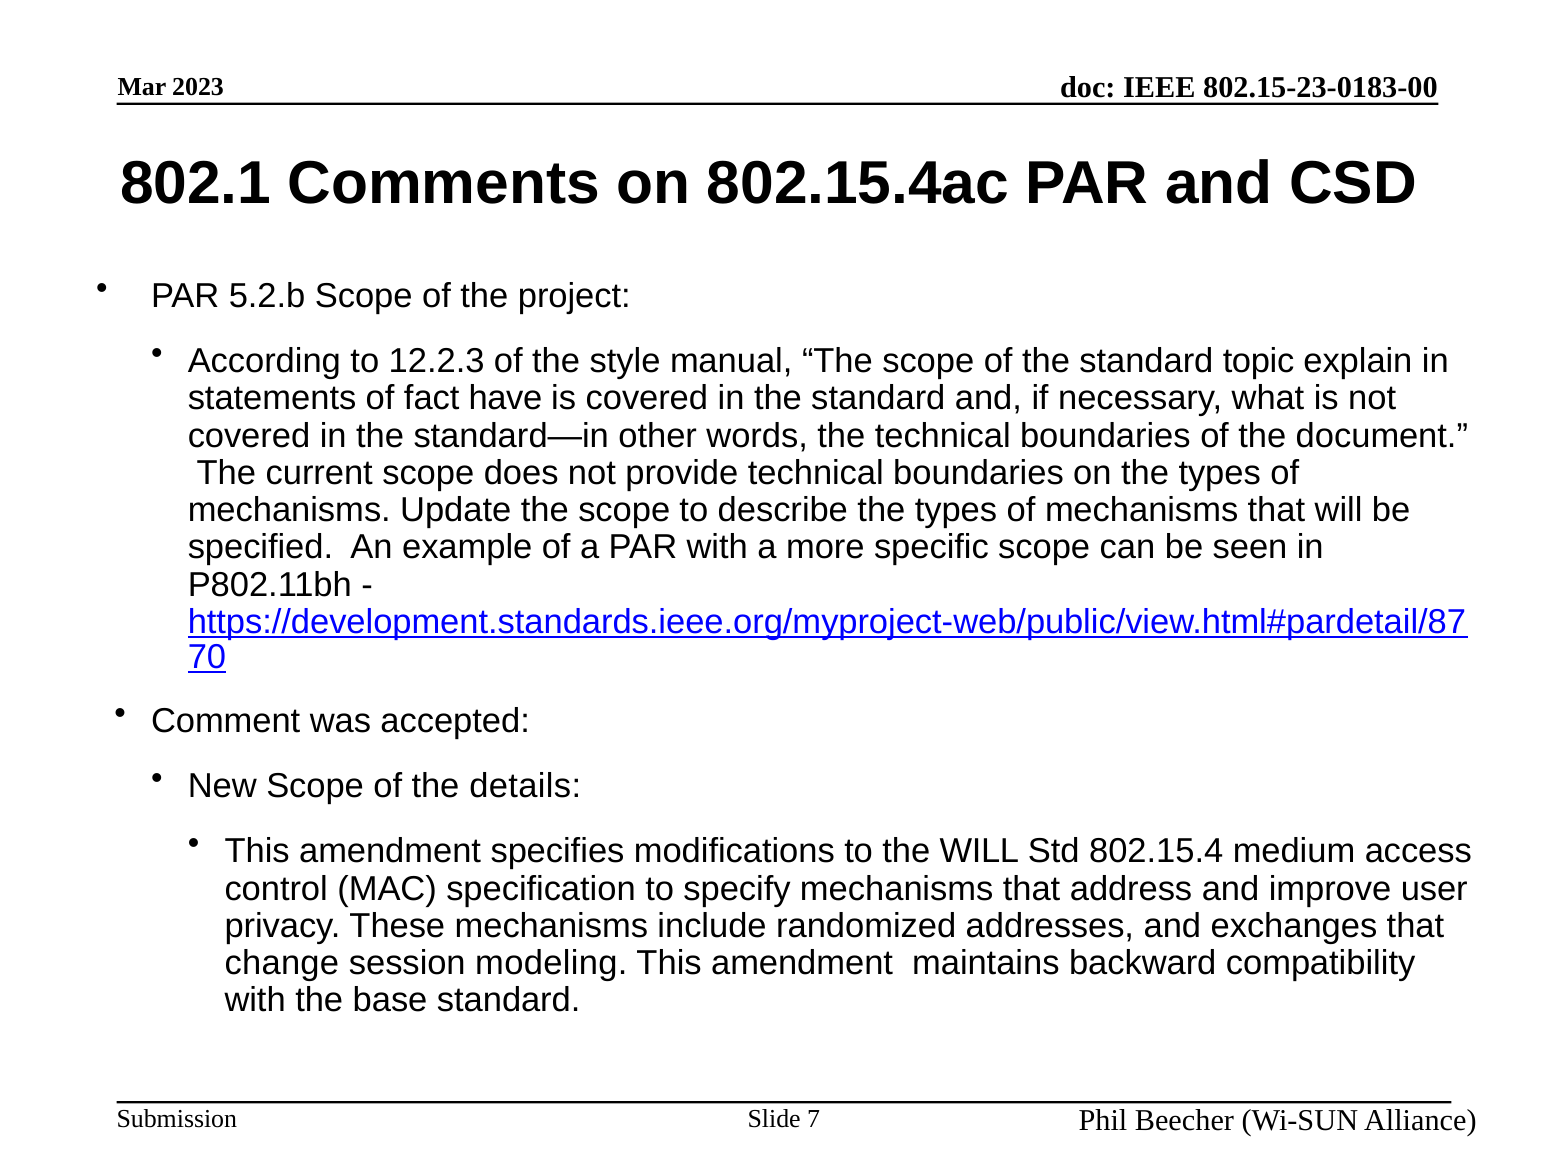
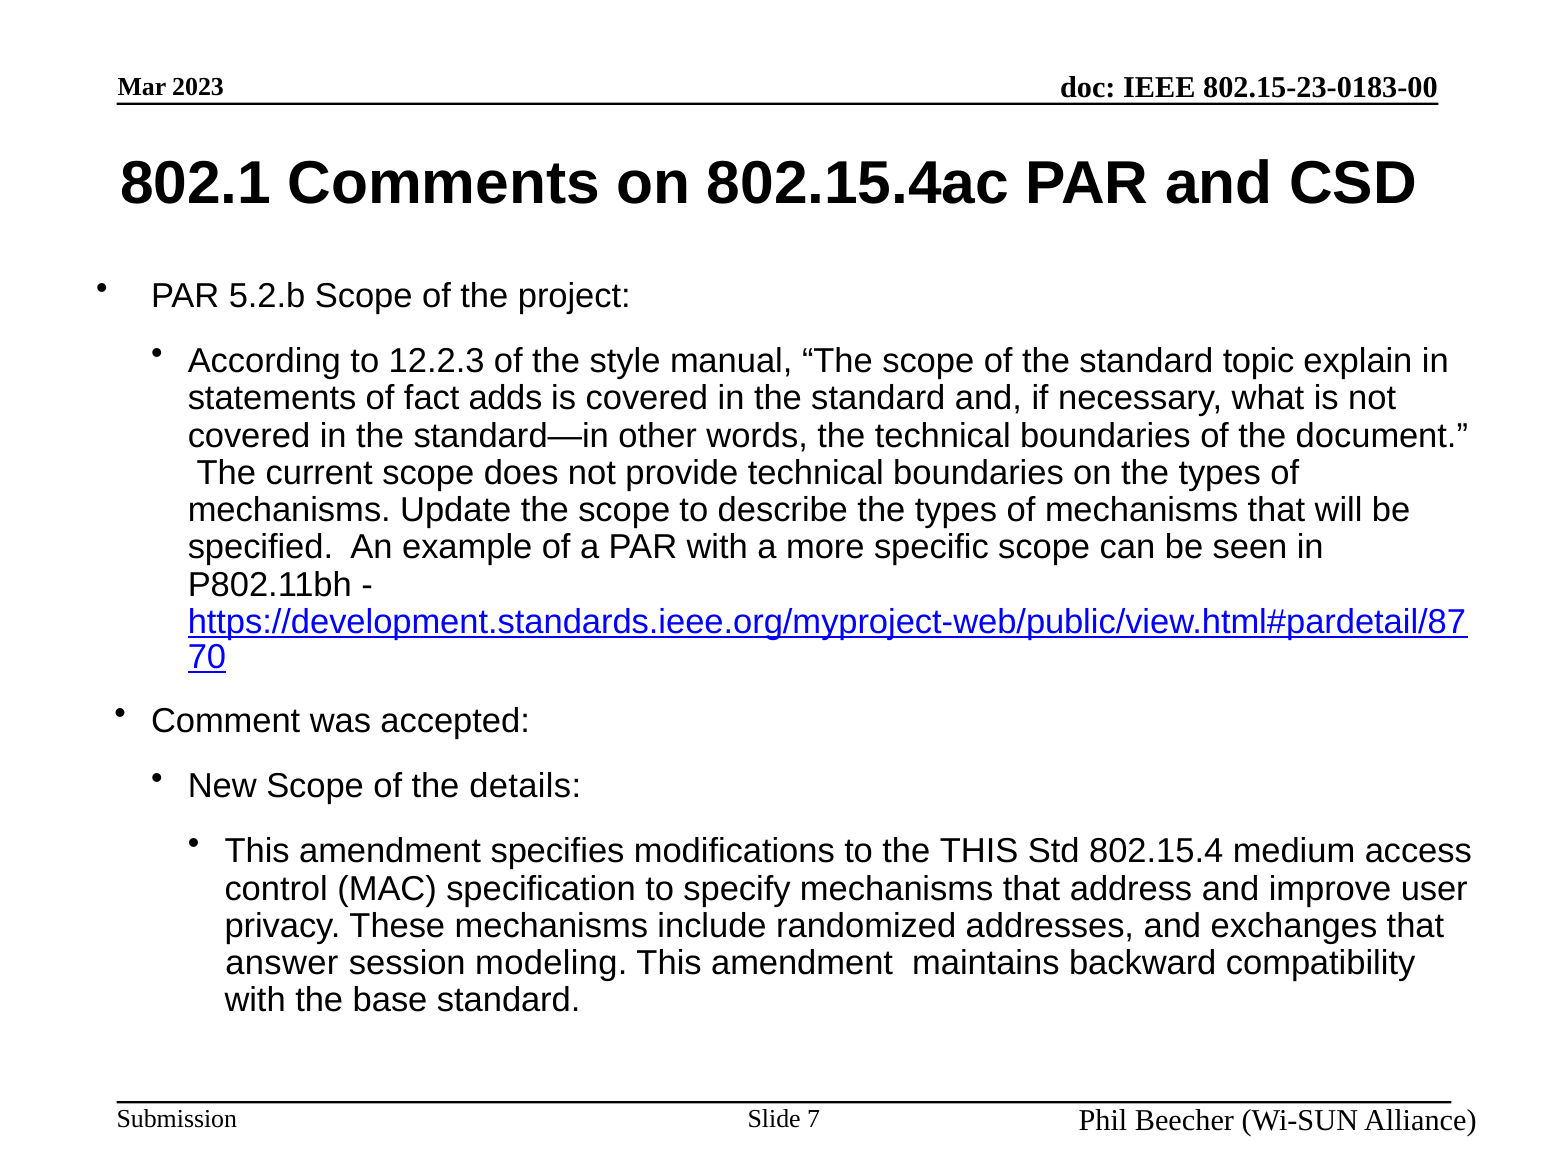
have: have -> adds (505, 398)
the WILL: WILL -> THIS (979, 851)
change: change -> answer (282, 963)
